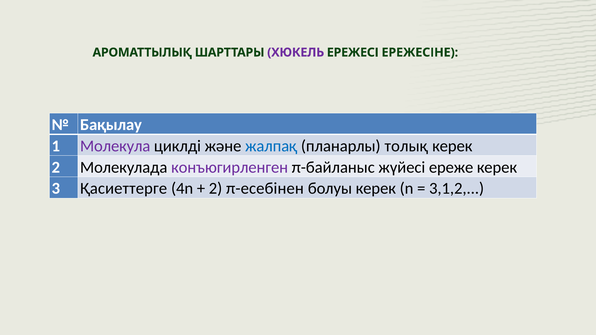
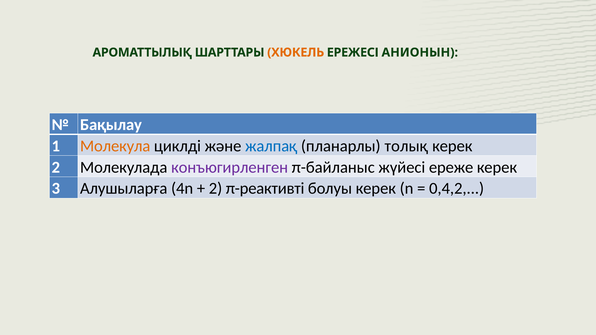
ХЮКЕЛЬ colour: purple -> orange (296, 52)
ЕРЕЖЕСІНЕ: ЕРЕЖЕСІНЕ -> АНИОНЫН (420, 52)
Молекула colour: purple -> orange (115, 146)
Қасиеттерге: Қасиеттерге -> Алушыларға (124, 189)
π-есебінен: π-есебінен -> π-реактивті (265, 189)
3,1,2: 3,1,2 -> 0,4,2 (457, 189)
